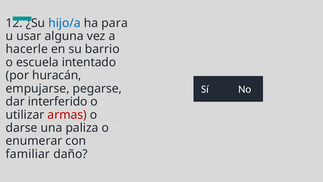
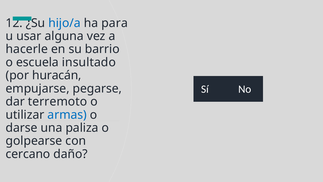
intentado: intentado -> insultado (89, 62)
interferido: interferido -> terremoto (58, 101)
armas colour: red -> blue (67, 115)
enumerar: enumerar -> golpearse (34, 141)
familiar: familiar -> cercano (28, 154)
